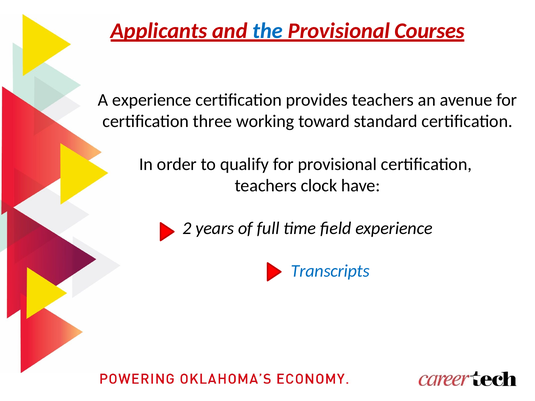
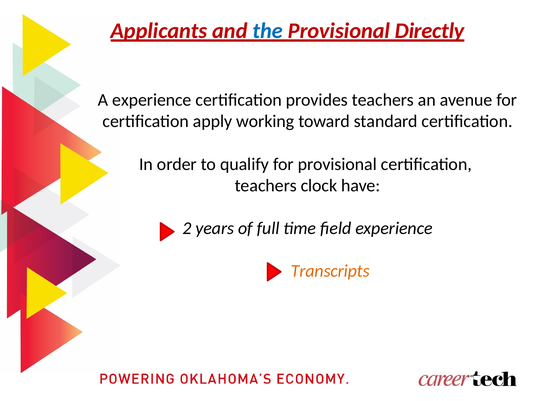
Courses: Courses -> Directly (430, 31)
three: three -> apply (213, 121)
Transcripts colour: blue -> orange (330, 271)
